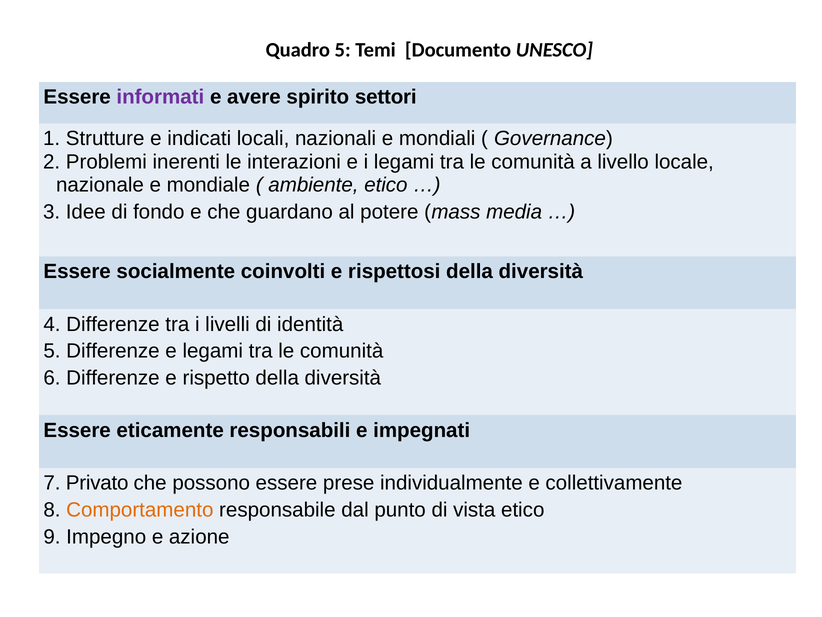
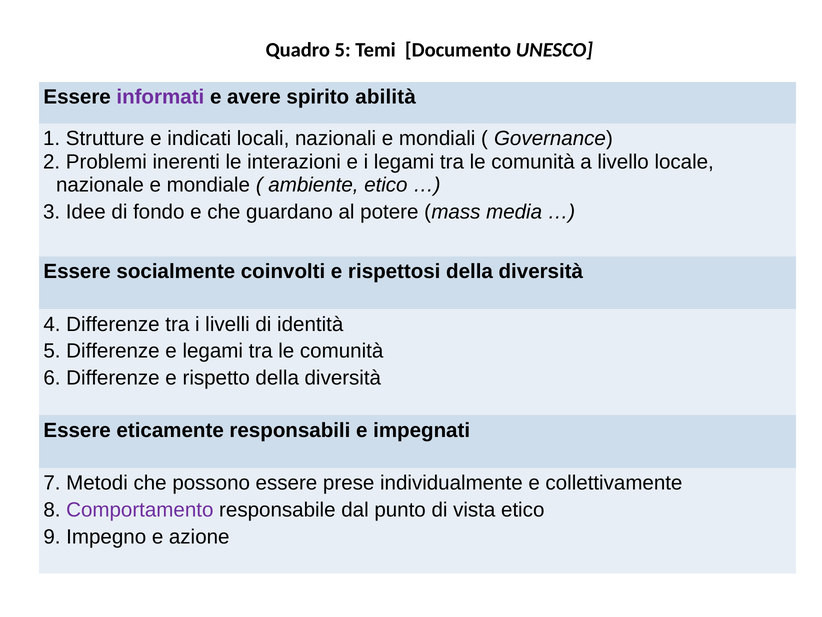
settori: settori -> abilità (386, 97)
Privato: Privato -> Metodi (97, 483)
Comportamento colour: orange -> purple (140, 510)
